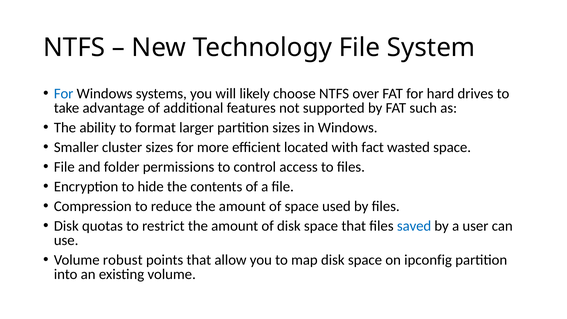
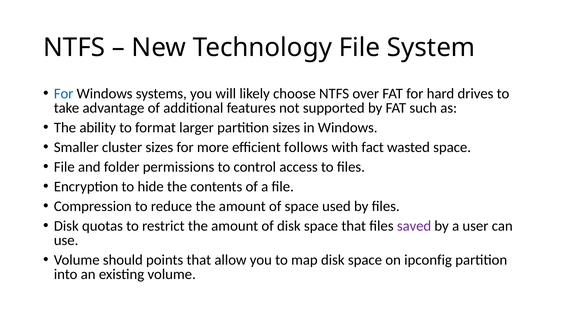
located: located -> follows (306, 147)
saved colour: blue -> purple (414, 226)
robust: robust -> should (123, 260)
